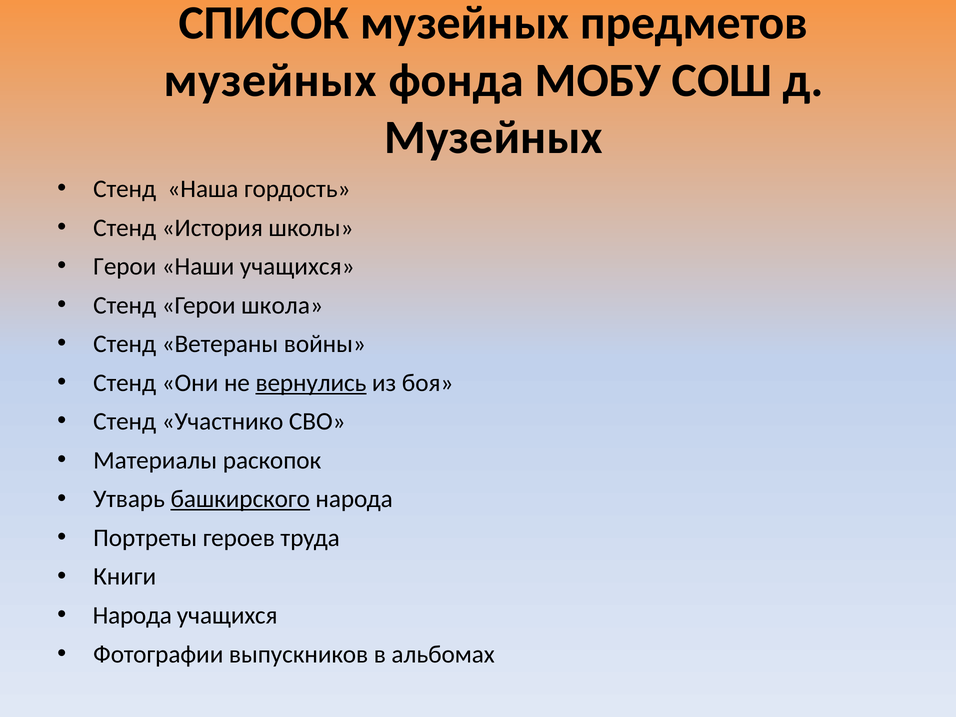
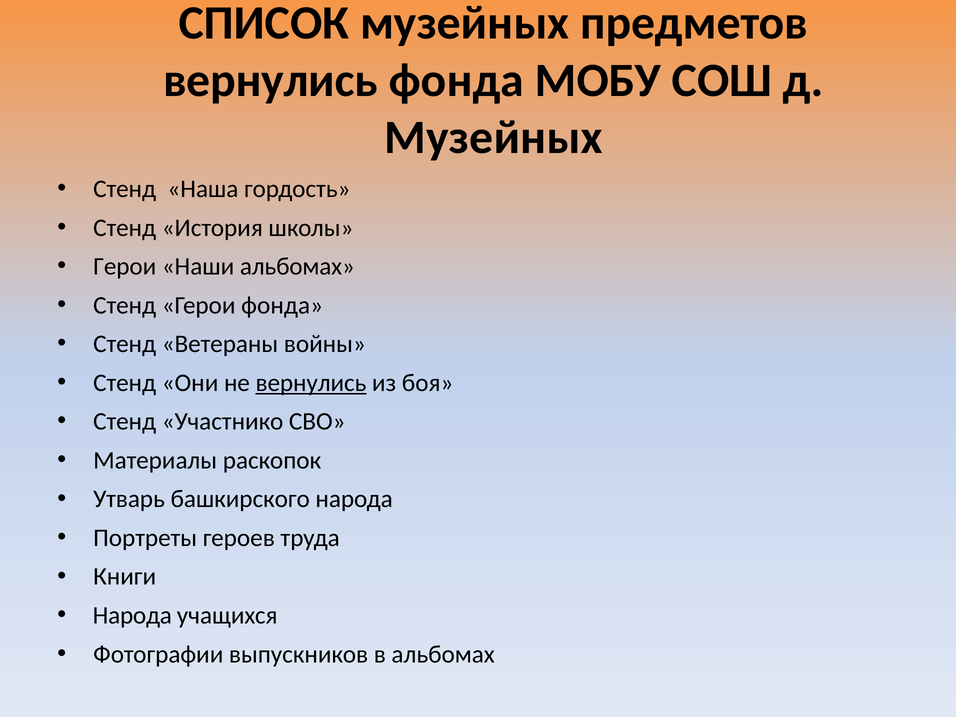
музейных: музейных -> вернулись (271, 80)
Наши учащихся: учащихся -> альбомах (297, 267)
Герои школа: школа -> фонда (282, 305)
башкирского underline: present -> none (240, 499)
